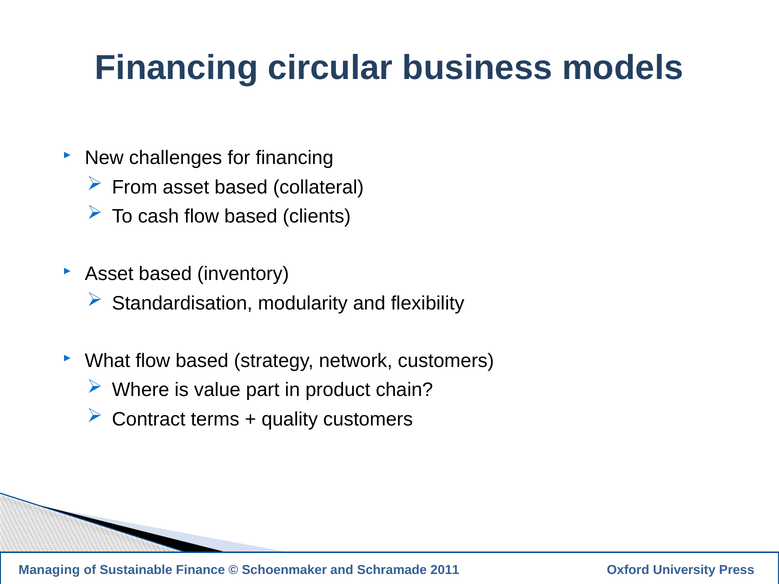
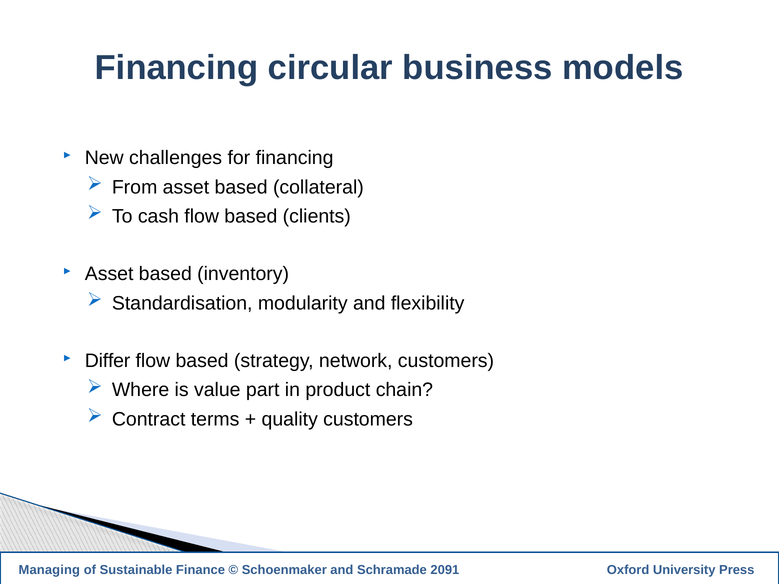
What: What -> Differ (108, 361)
2011: 2011 -> 2091 (445, 570)
